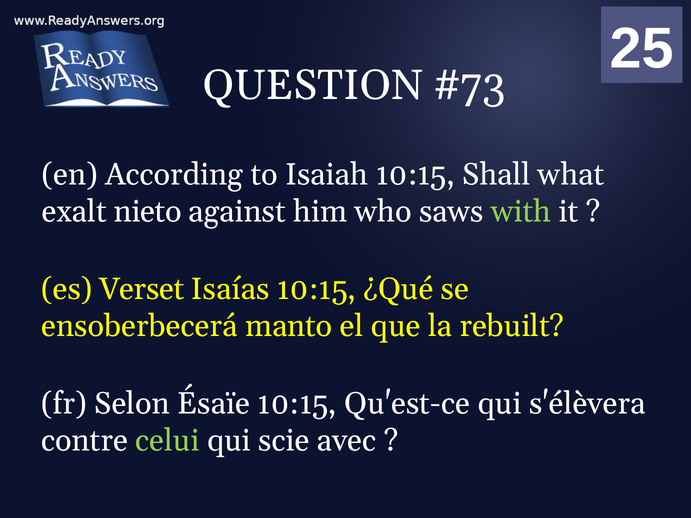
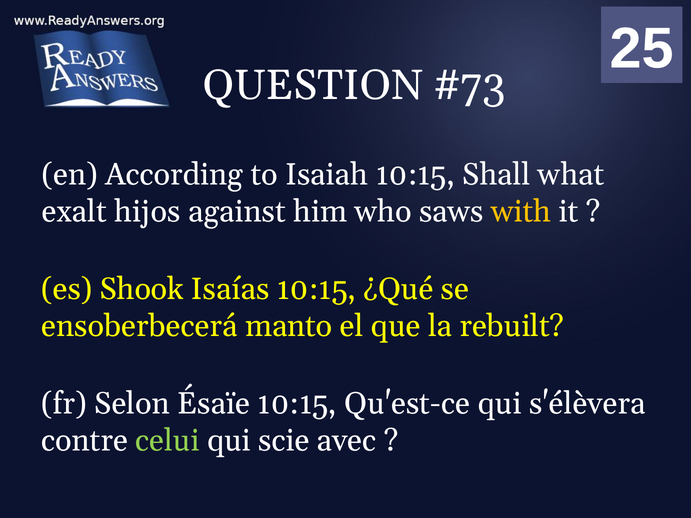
nieto: nieto -> hijos (147, 212)
with colour: light green -> yellow (521, 212)
Verset: Verset -> Shook (142, 289)
